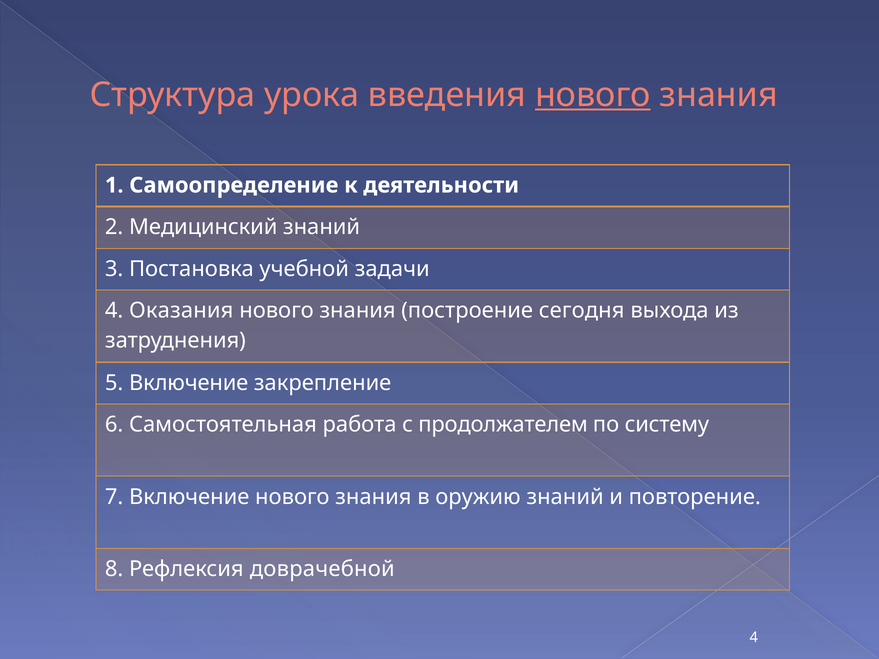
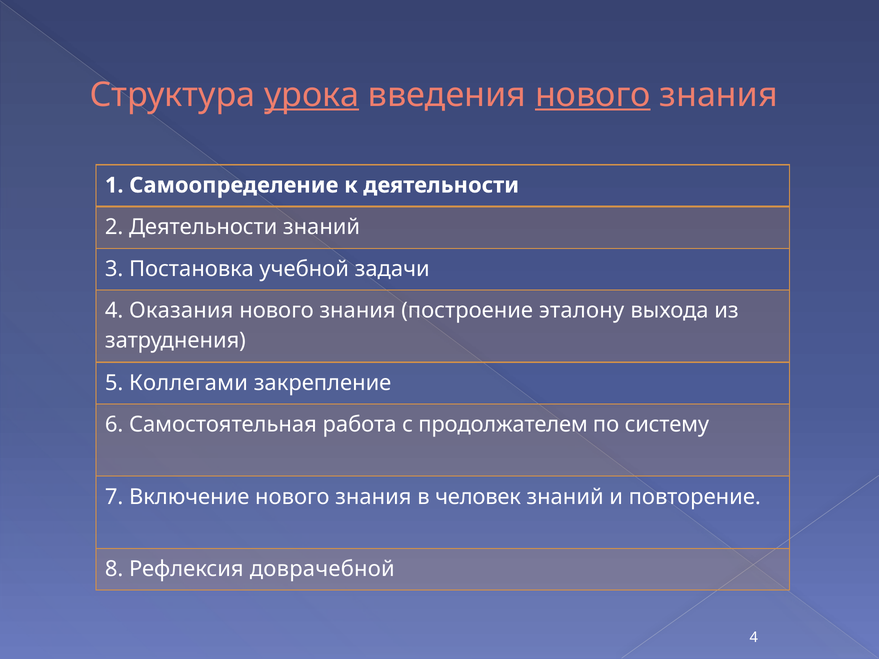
урока underline: none -> present (312, 95)
2 Медицинский: Медицинский -> Деятельности (203, 227)
сегодня: сегодня -> эталону (582, 311)
5 Включение: Включение -> Коллегами (188, 383)
оружию: оружию -> человек (478, 497)
